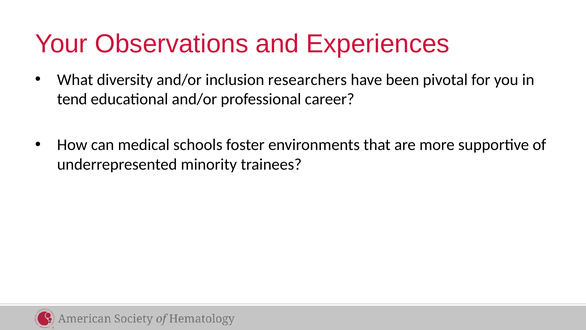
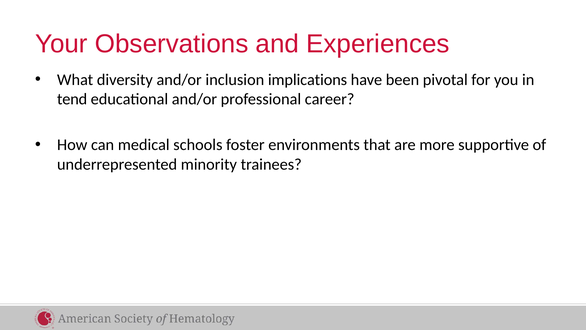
researchers: researchers -> implications (308, 80)
